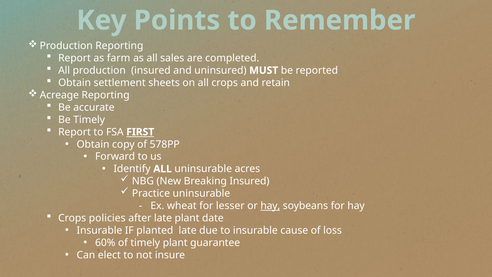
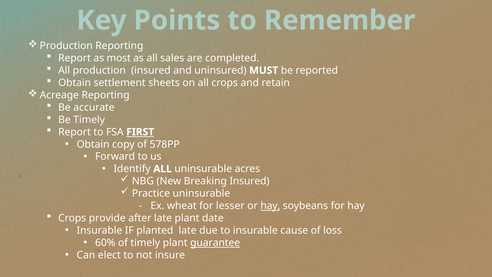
farm: farm -> most (119, 58)
policies: policies -> provide (107, 218)
guarantee underline: none -> present (215, 243)
